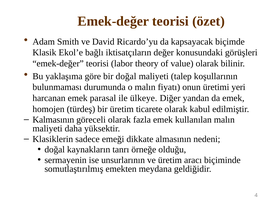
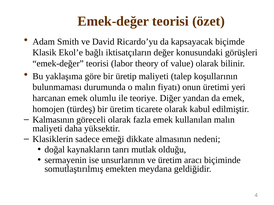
bir doğal: doğal -> üretip (126, 76)
parasal: parasal -> olumlu (103, 98)
ülkeye: ülkeye -> teoriye (144, 98)
örneğe: örneğe -> mutlak (144, 150)
